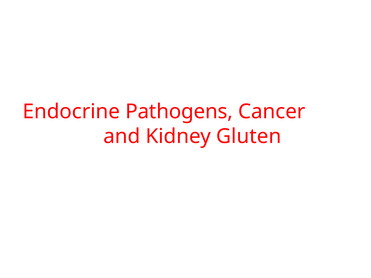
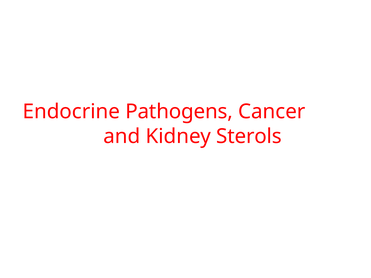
Gluten: Gluten -> Sterols (249, 136)
